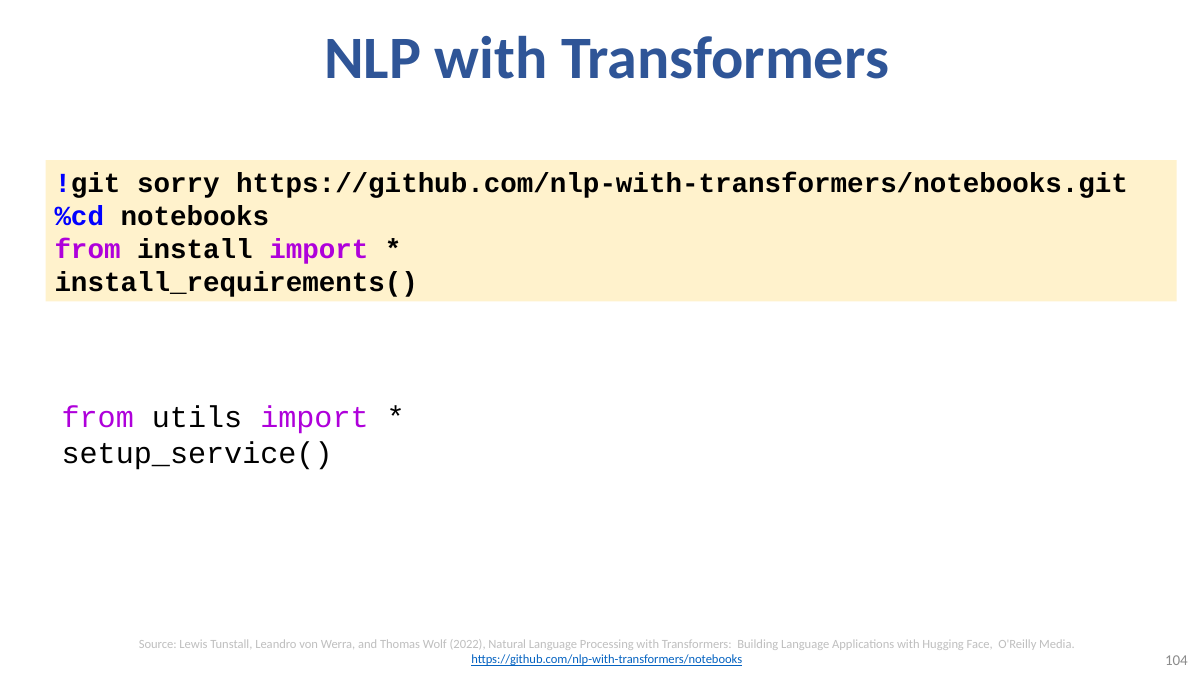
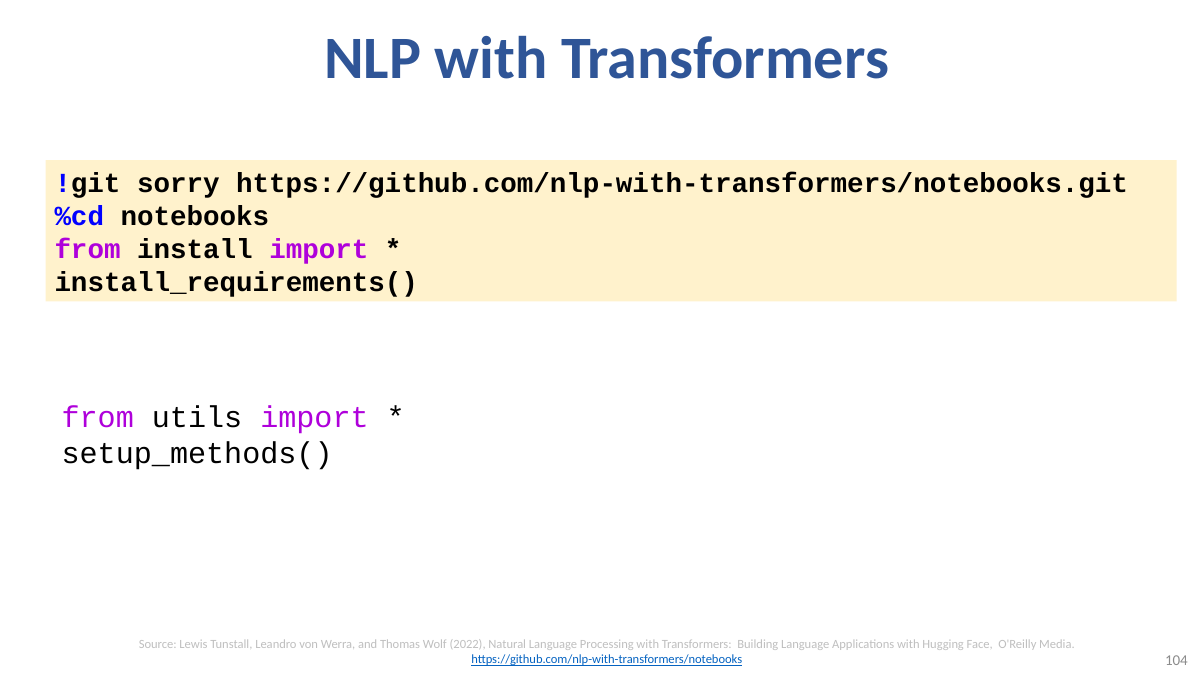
setup_service(: setup_service( -> setup_methods( (197, 454)
